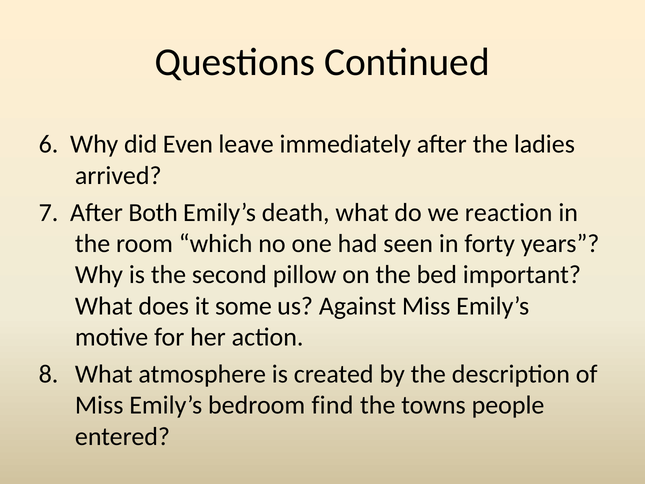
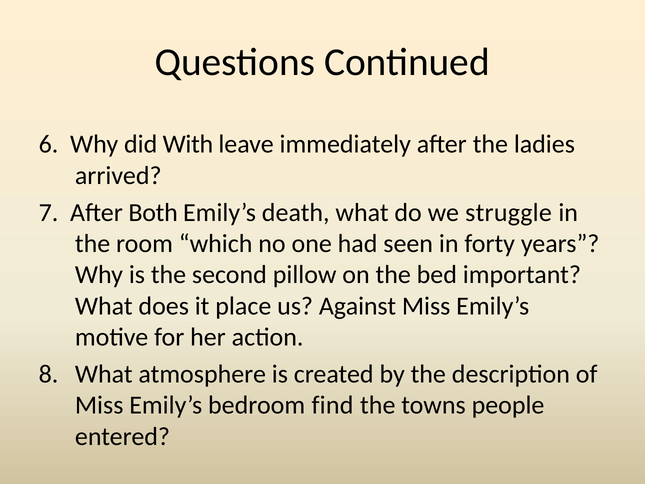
Even: Even -> With (188, 144)
reaction: reaction -> struggle (509, 212)
some: some -> place (243, 306)
